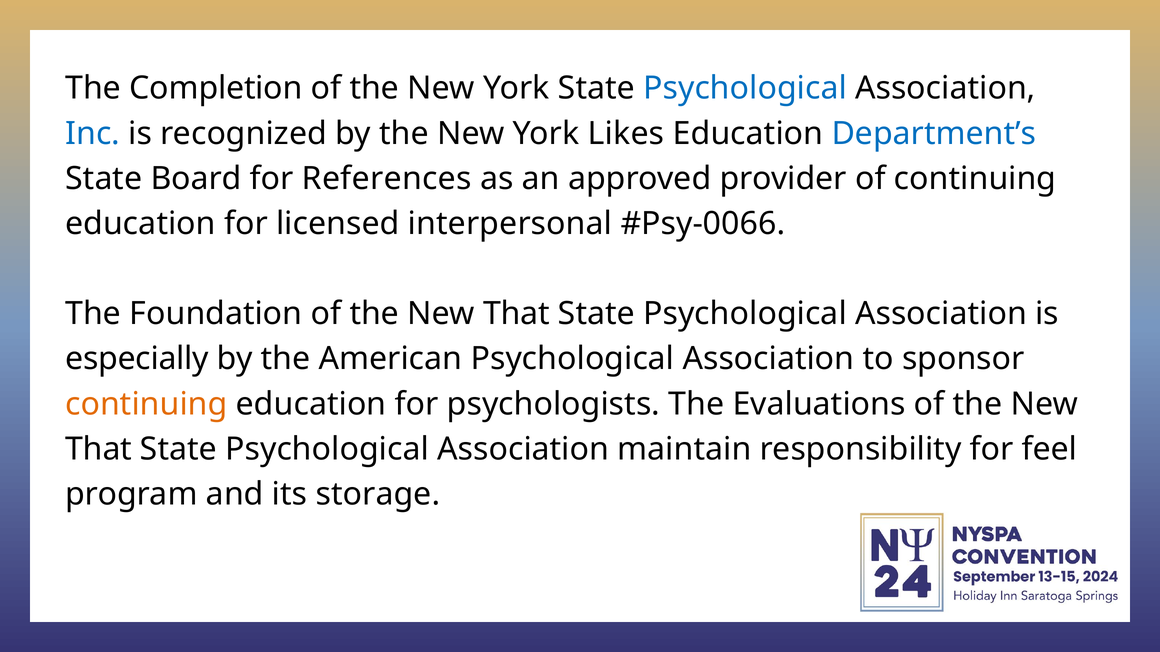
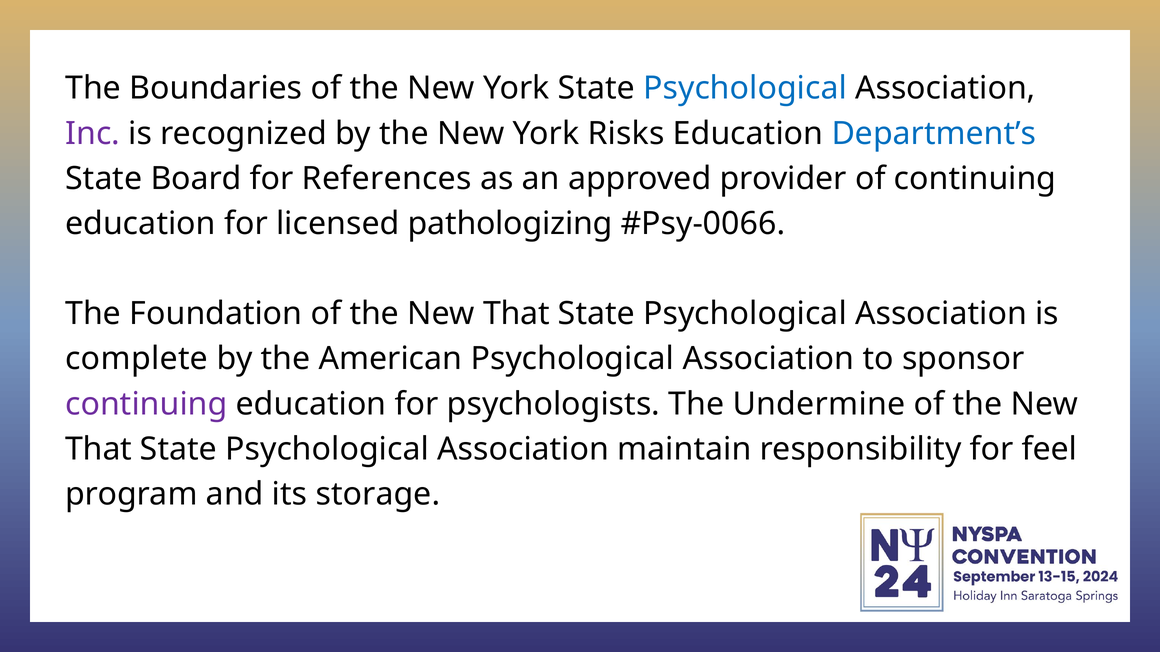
Completion: Completion -> Boundaries (216, 88)
Inc colour: blue -> purple (93, 134)
Likes: Likes -> Risks (626, 134)
interpersonal: interpersonal -> pathologizing (510, 224)
especially: especially -> complete (137, 359)
continuing colour: orange -> purple (146, 404)
Evaluations: Evaluations -> Undermine (819, 404)
